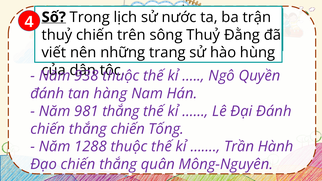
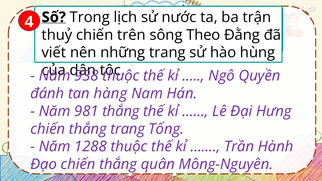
sông Thuỷ: Thuỷ -> Theo (203, 35)
Đại Đánh: Đánh -> Hưng (274, 111)
thắng chiến: chiến -> trang (128, 129)
